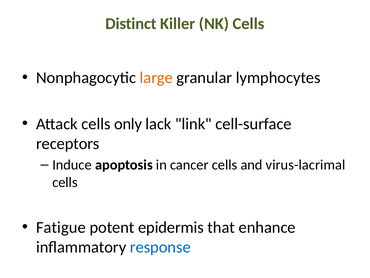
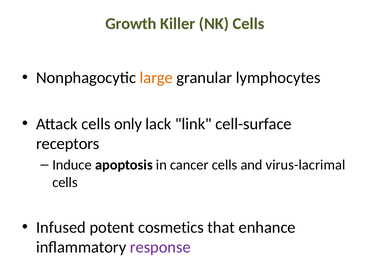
Distinct: Distinct -> Growth (131, 24)
Fatigue: Fatigue -> Infused (61, 227)
epidermis: epidermis -> cosmetics (171, 227)
response colour: blue -> purple (160, 247)
